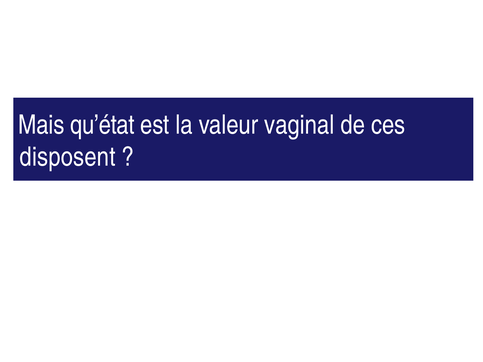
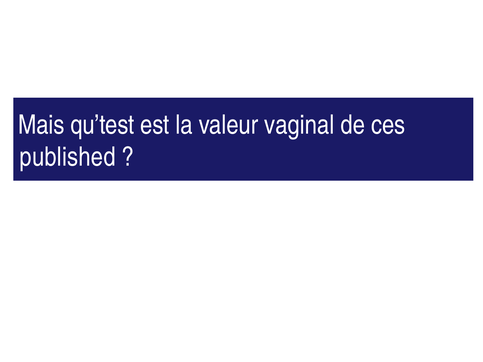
qu’état: qu’état -> qu’test (102, 125)
disposent: disposent -> published (68, 157)
